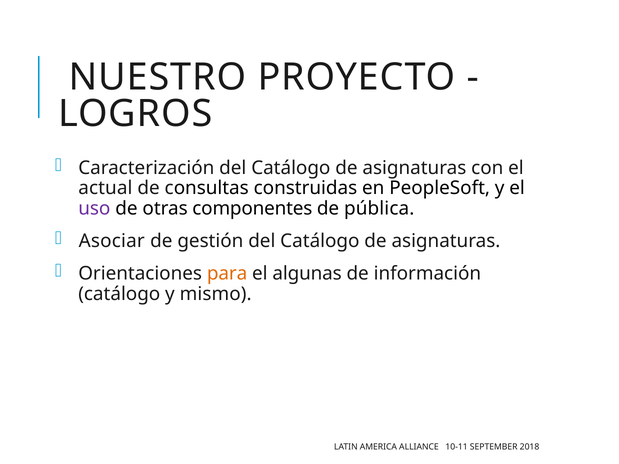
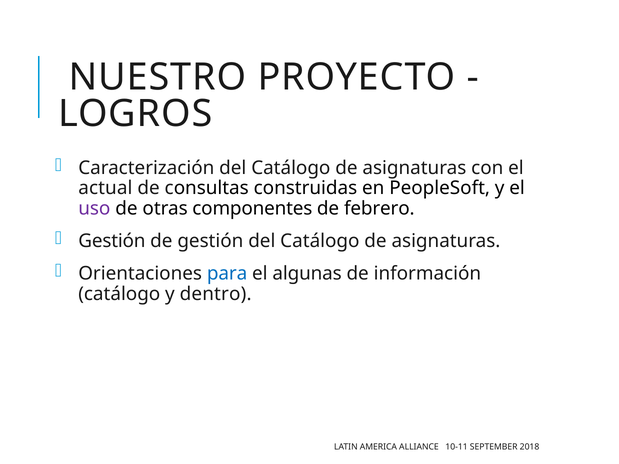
pública: pública -> febrero (379, 209)
Asociar: Asociar -> Gestión (112, 241)
para colour: orange -> blue (227, 274)
mismo: mismo -> dentro (216, 294)
